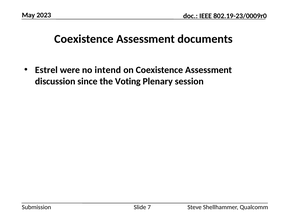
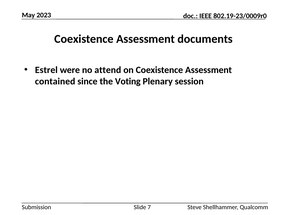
intend: intend -> attend (108, 70)
discussion: discussion -> contained (55, 81)
